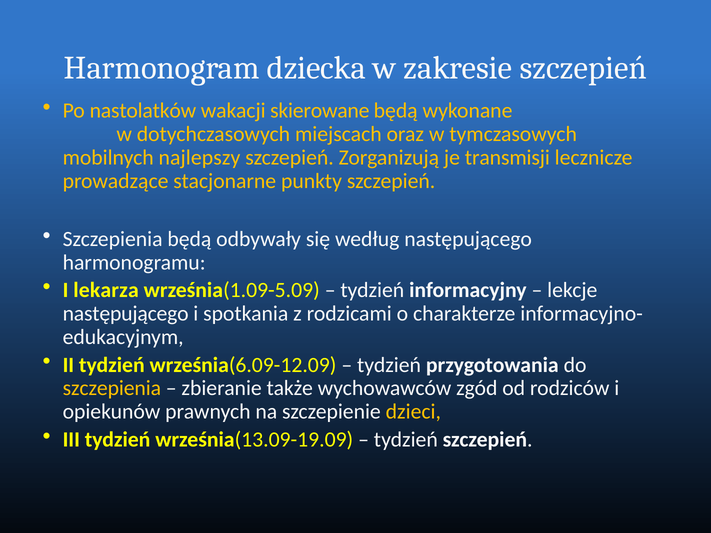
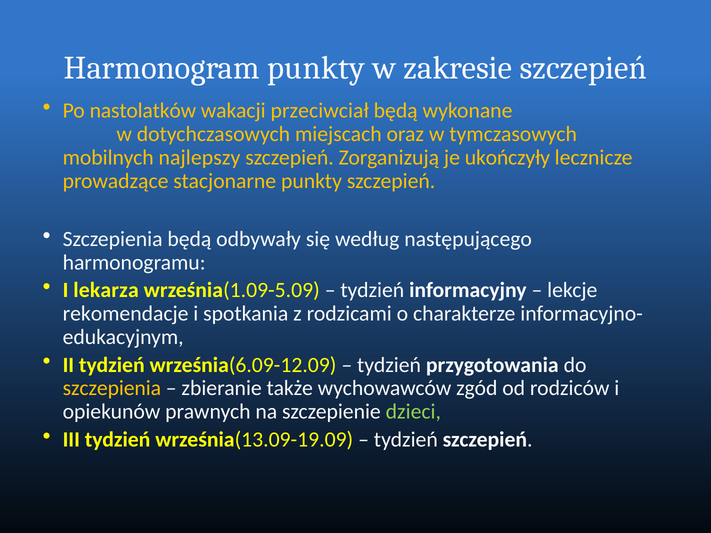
Harmonogram dziecka: dziecka -> punkty (316, 68)
skierowane: skierowane -> przeciwciał (320, 111)
transmisji: transmisji -> ukończyły (507, 158)
następującego: następującego -> rekomendacje (126, 314)
dzieci colour: yellow -> light green (413, 412)
